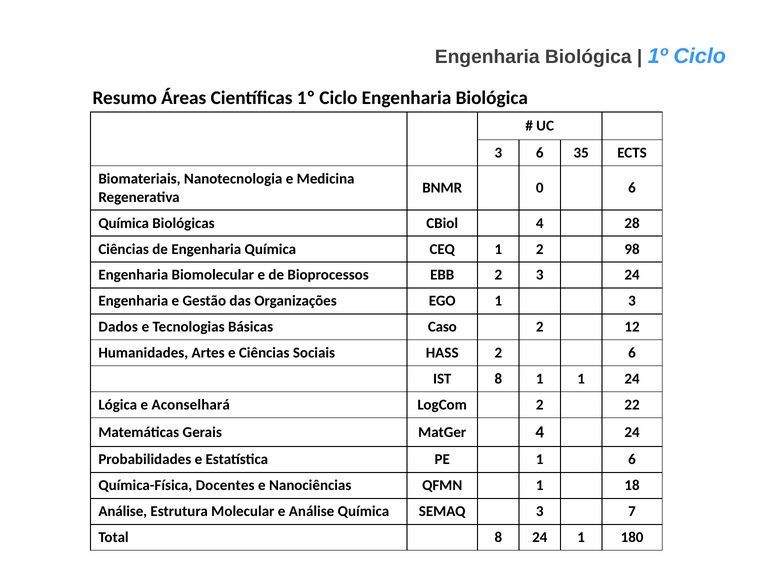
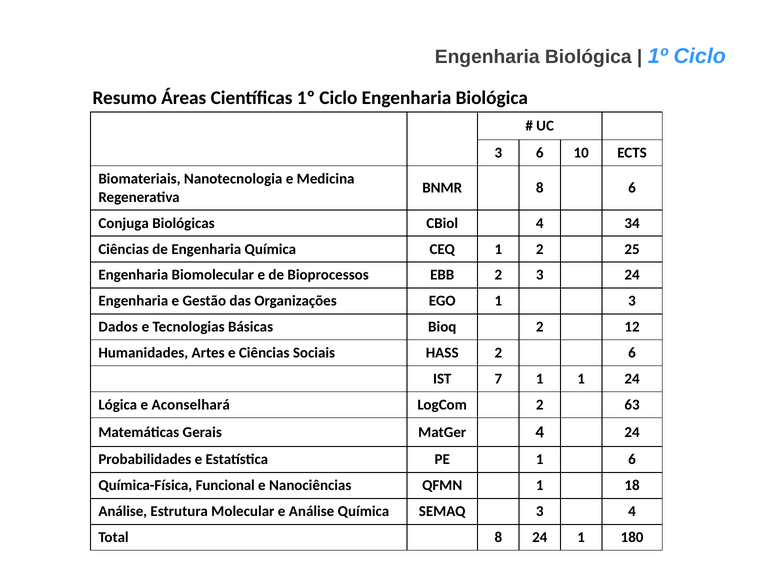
35: 35 -> 10 (581, 153)
BNMR 0: 0 -> 8 (540, 188)
Química: Química -> Conjuga (124, 223)
28: 28 -> 34 (632, 223)
98: 98 -> 25 (632, 249)
Caso: Caso -> Bioq (442, 327)
IST 8: 8 -> 7 (498, 379)
22: 22 -> 63 (632, 405)
Docentes: Docentes -> Funcional (225, 486)
3 7: 7 -> 4 (632, 512)
